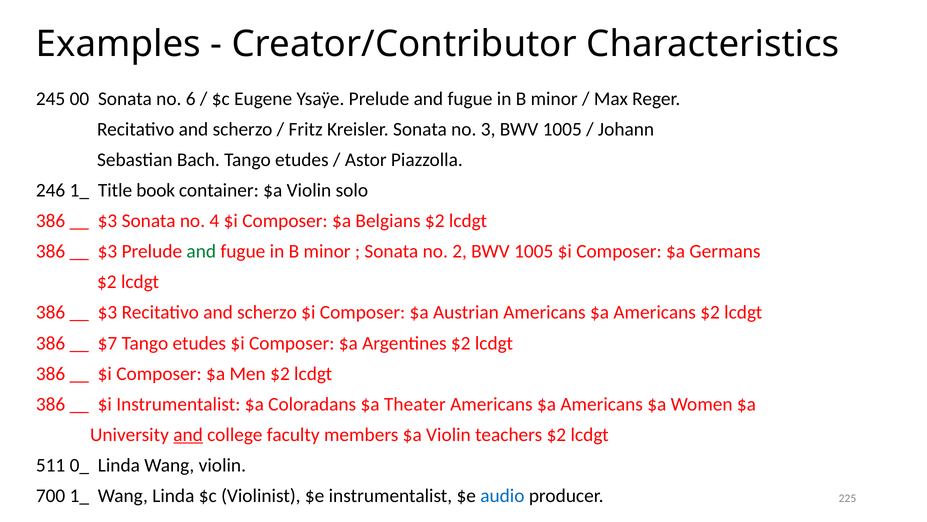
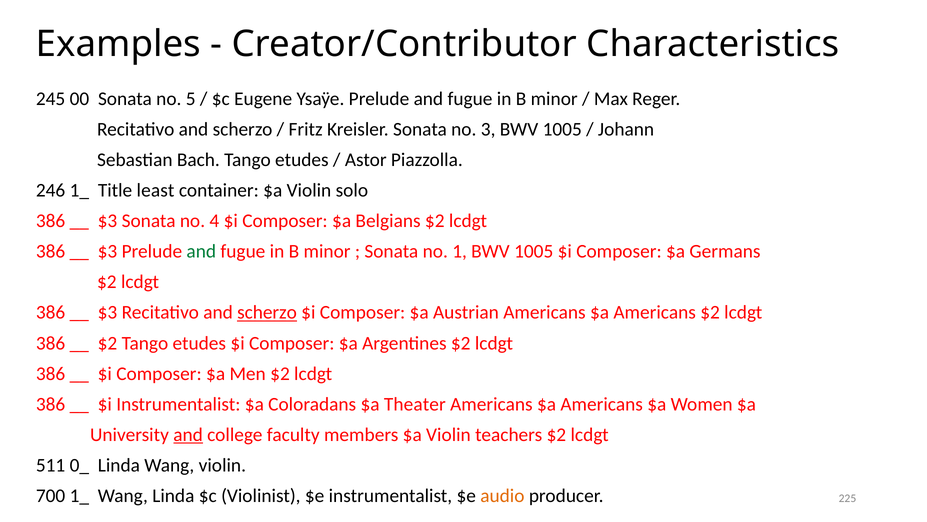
6: 6 -> 5 (191, 99)
book: book -> least (156, 190)
2: 2 -> 1 (460, 251)
scherzo underline: none -> present (267, 312)
$7: $7 -> $2 (107, 343)
audio colour: blue -> orange (502, 495)
